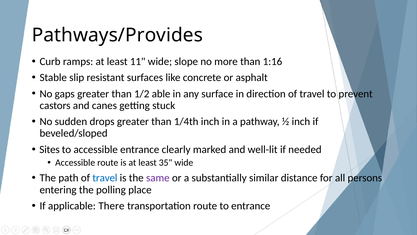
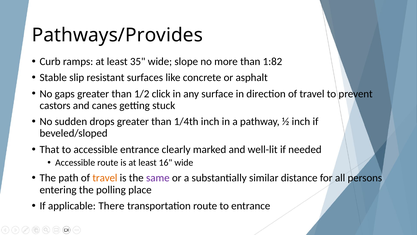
11: 11 -> 35 (138, 61)
1:16: 1:16 -> 1:82 (273, 61)
able: able -> click (161, 94)
Sites: Sites -> That (50, 149)
35: 35 -> 16 (166, 162)
travel colour: blue -> orange (105, 178)
